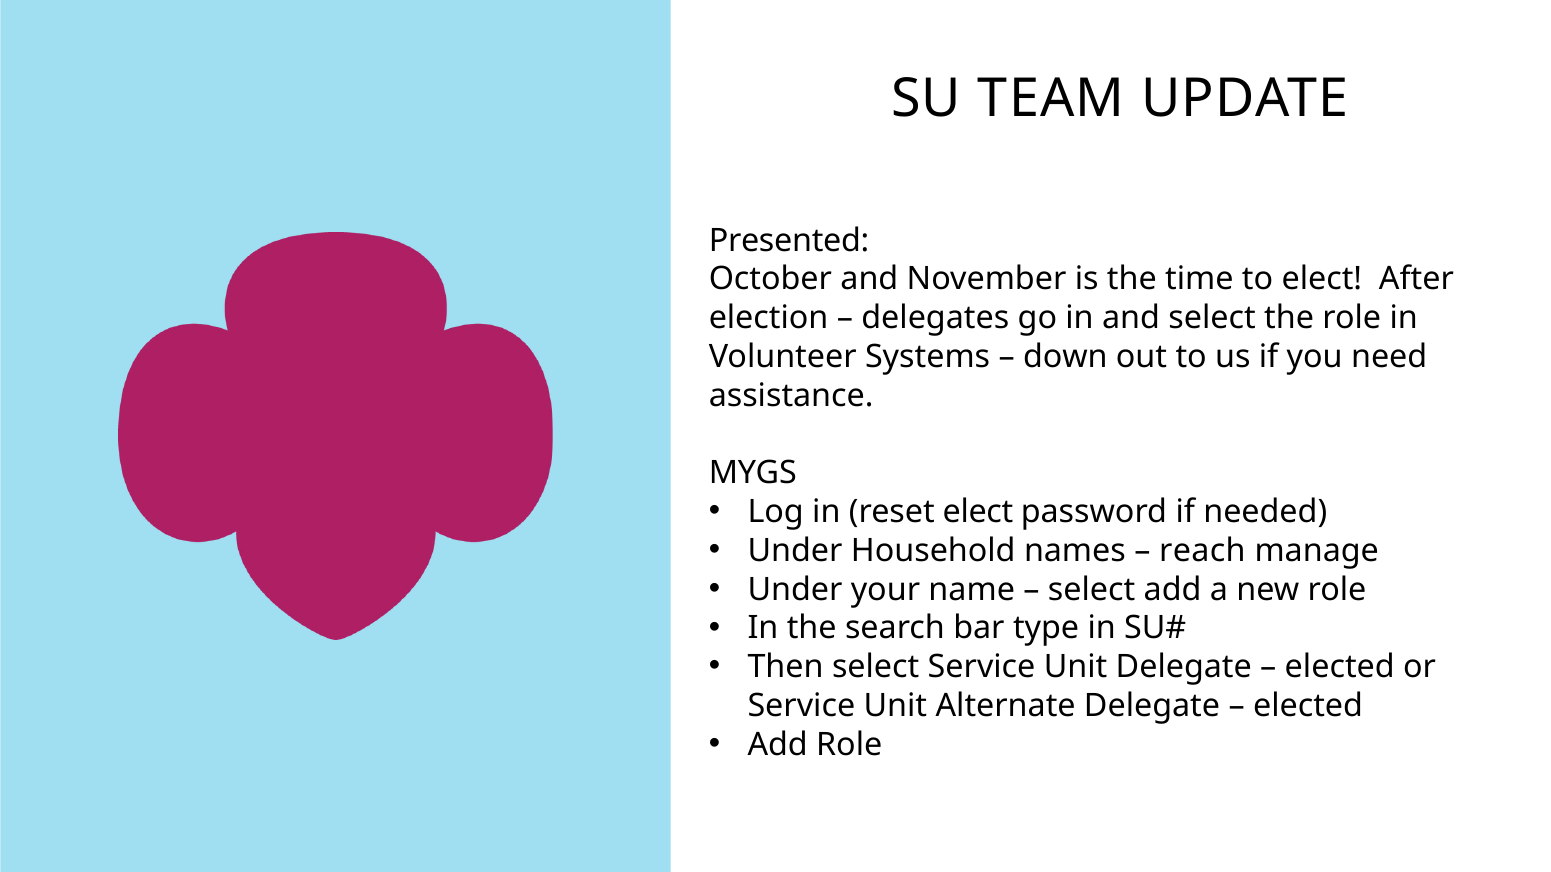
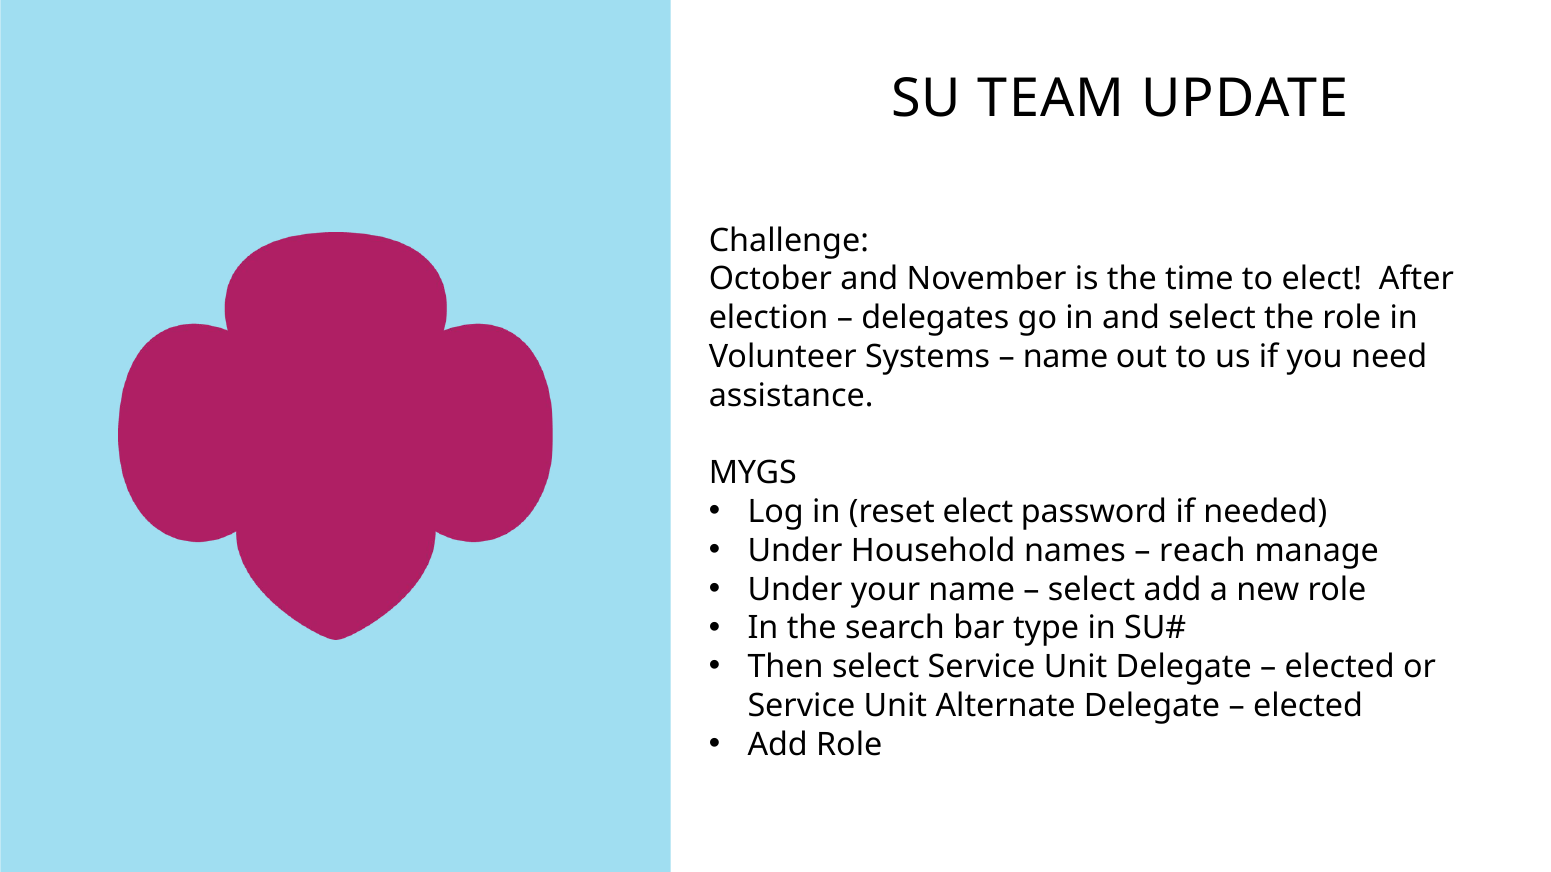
Presented: Presented -> Challenge (789, 241)
down: down -> name (1066, 357)
